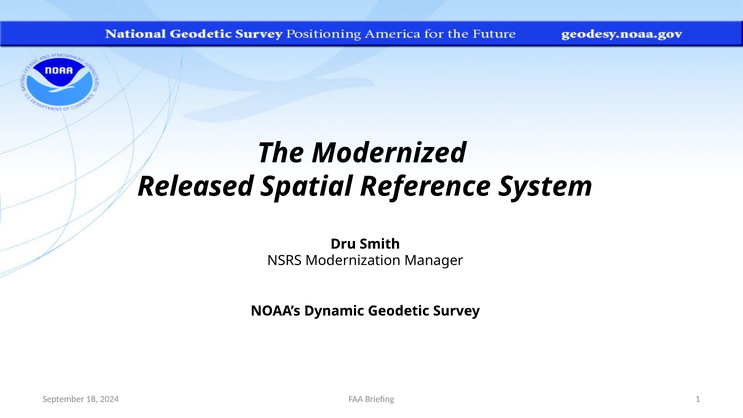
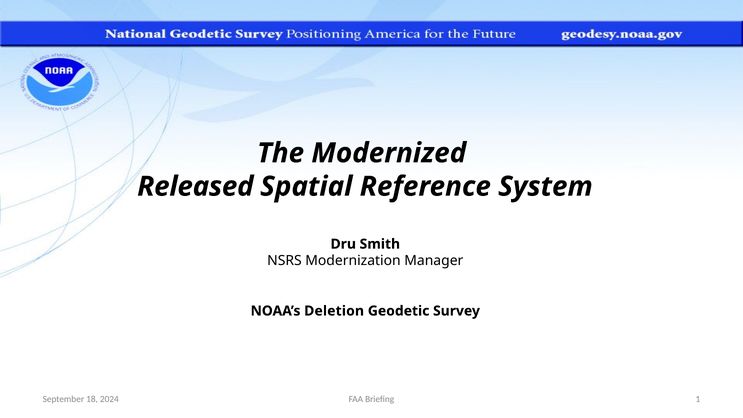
Dynamic: Dynamic -> Deletion (334, 311)
